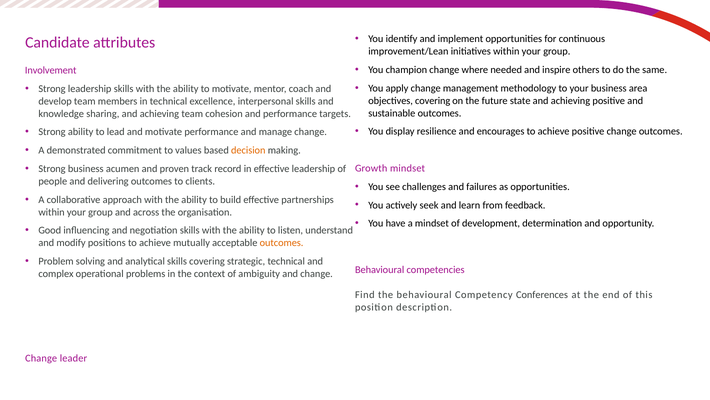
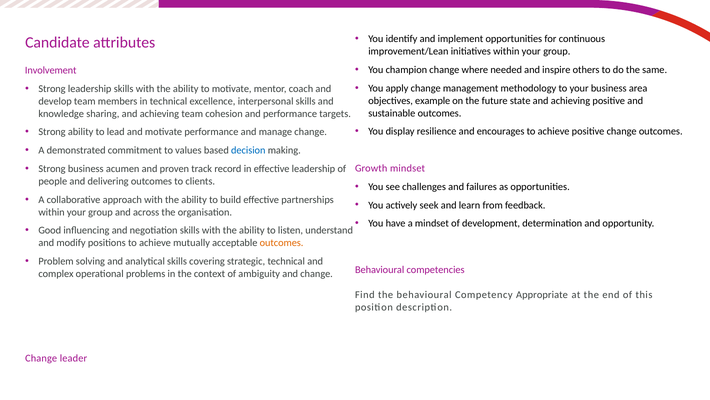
objectives covering: covering -> example (433, 101)
decision colour: orange -> blue (248, 150)
Conferences: Conferences -> Appropriate (542, 295)
